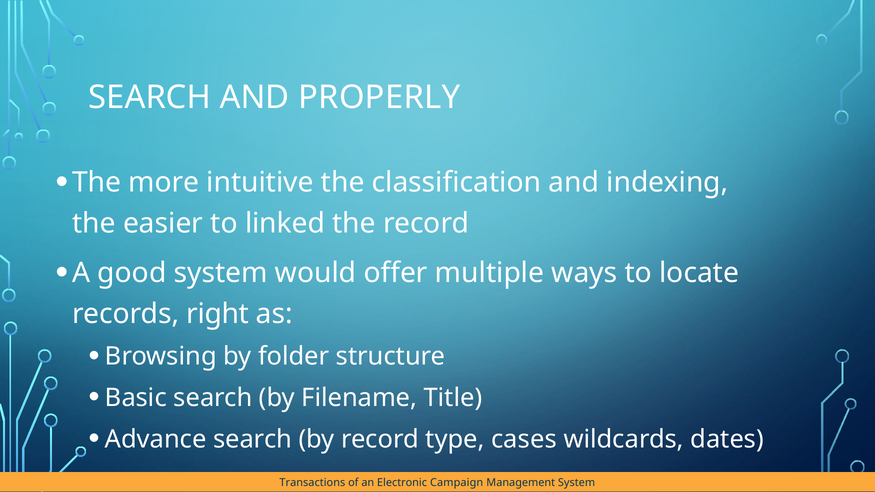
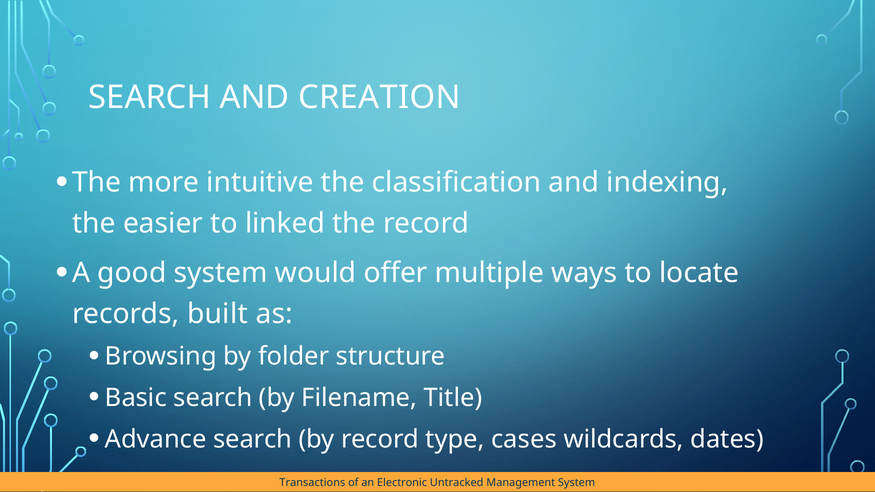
PROPERLY: PROPERLY -> CREATION (379, 97)
right: right -> built (217, 314)
Campaign: Campaign -> Untracked (457, 483)
